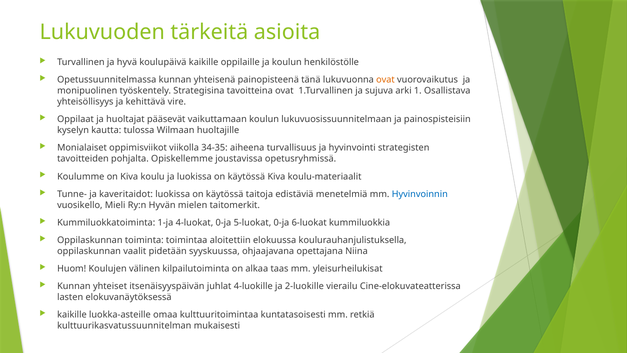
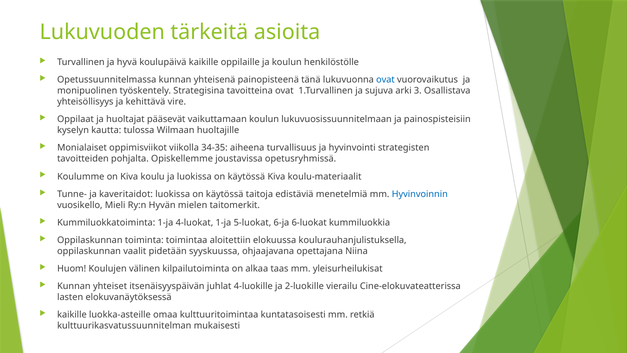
ovat colour: orange -> blue (385, 80)
1: 1 -> 3 (418, 91)
4-luokat 0-ja: 0-ja -> 1-ja (223, 222)
5-luokat 0-ja: 0-ja -> 6-ja (281, 222)
